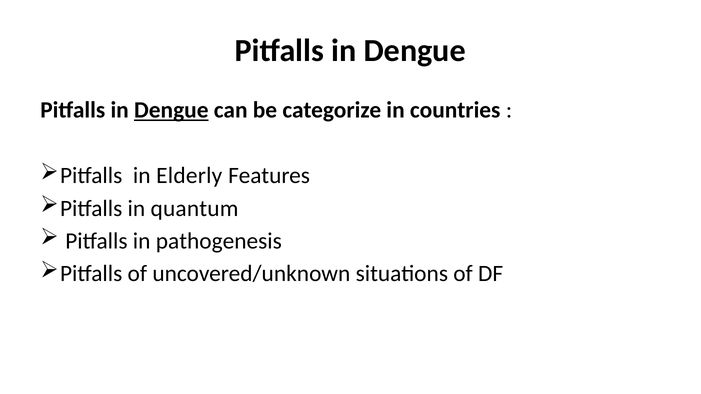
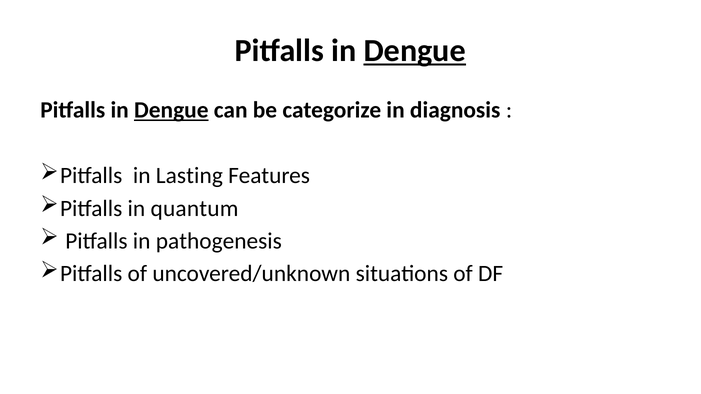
Dengue underline: none -> present (415, 51)
countries: countries -> diagnosis (455, 110)
Elderly: Elderly -> Lasting (189, 176)
